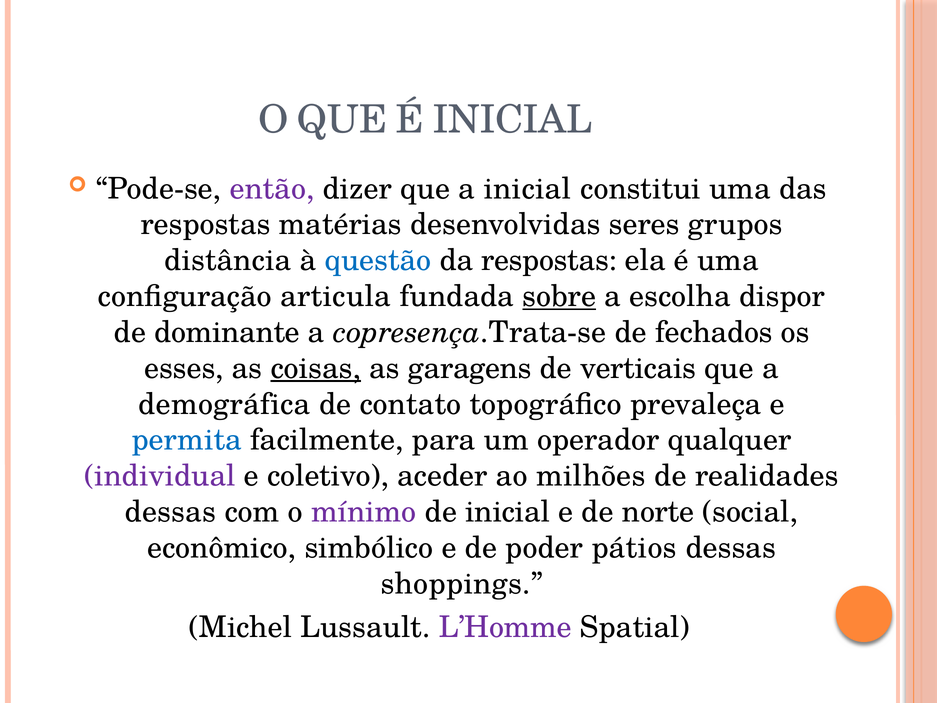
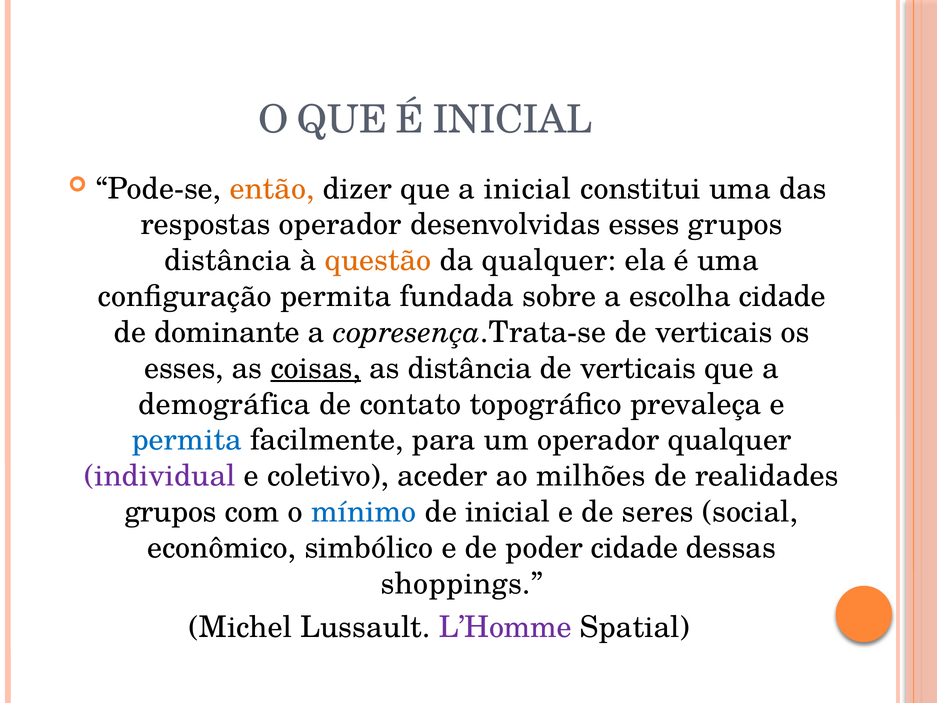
então colour: purple -> orange (272, 189)
respostas matérias: matérias -> operador (340, 225)
desenvolvidas seres: seres -> esses (644, 225)
questão colour: blue -> orange (378, 260)
da respostas: respostas -> qualquer (549, 260)
configuração articula: articula -> permita (336, 296)
sobre underline: present -> none (559, 296)
escolha dispor: dispor -> cidade (782, 296)
copresença.Trata-se de fechados: fechados -> verticais (714, 332)
as garagens: garagens -> distância (470, 368)
dessas: dessas -> grupos (171, 512)
mínimo colour: purple -> blue (364, 512)
norte: norte -> seres (658, 512)
poder pátios: pátios -> cidade (634, 548)
